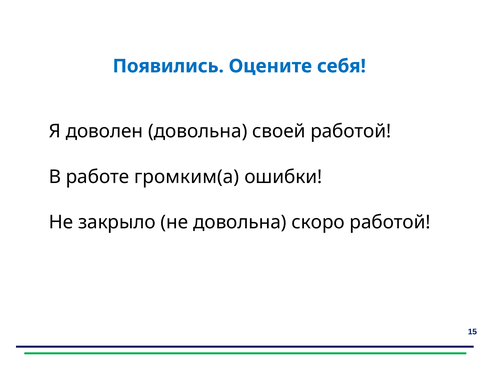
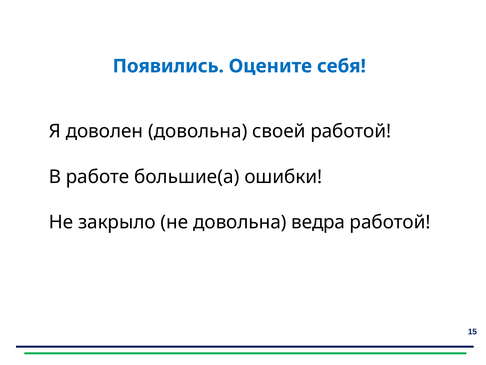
громким(а: громким(а -> большие(а (187, 177)
скоро: скоро -> ведра (318, 222)
